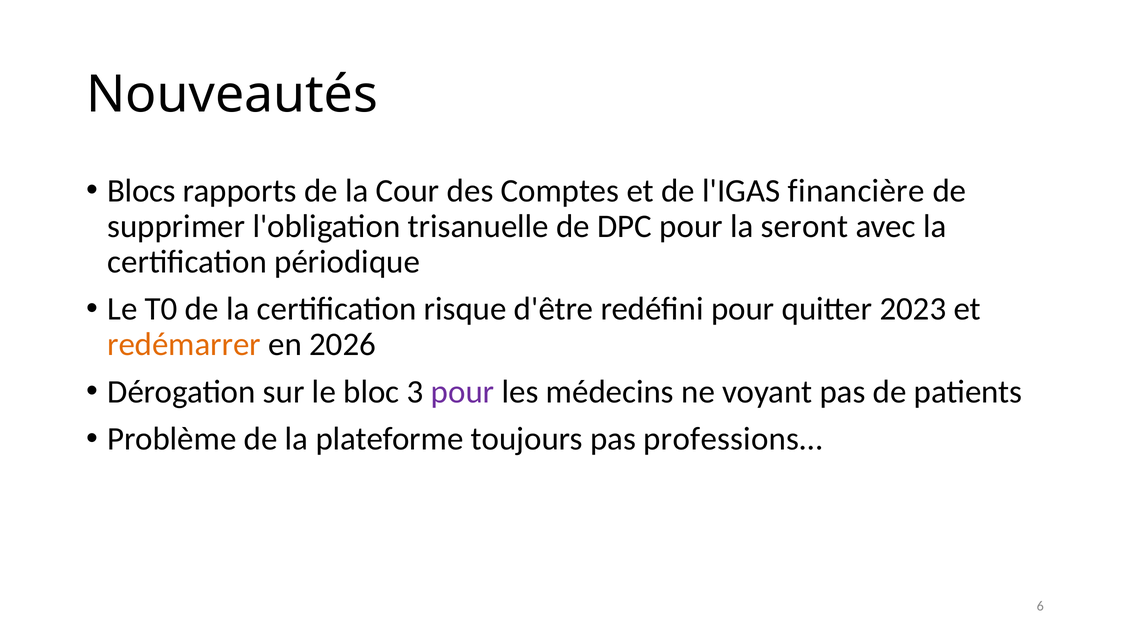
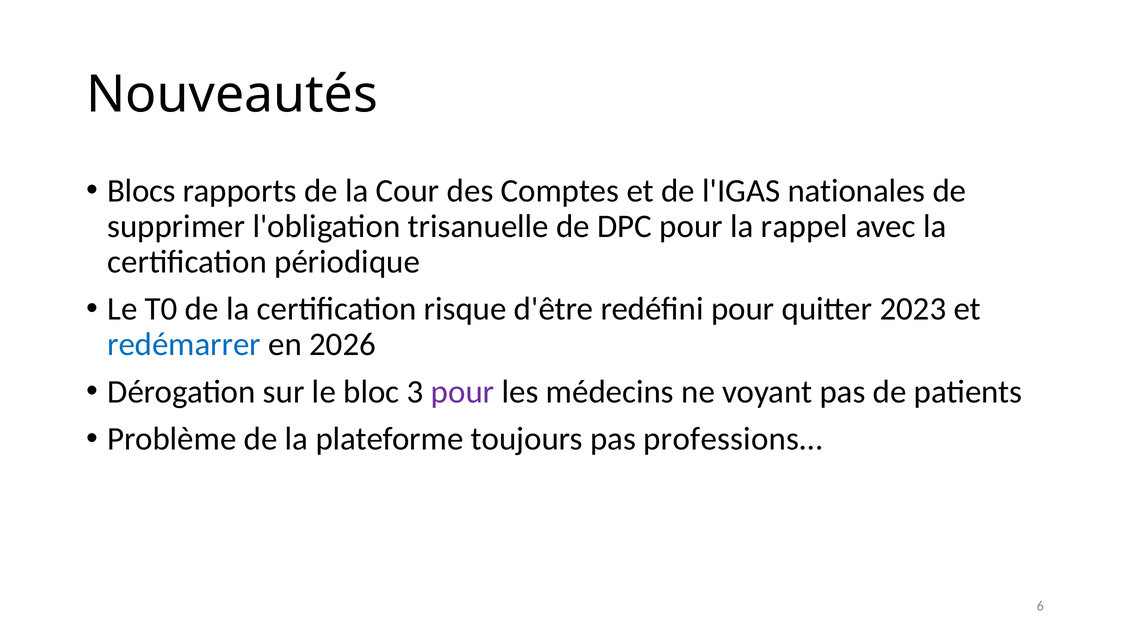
financière: financière -> nationales (856, 191)
seront: seront -> rappel (804, 227)
redémarrer colour: orange -> blue (184, 345)
